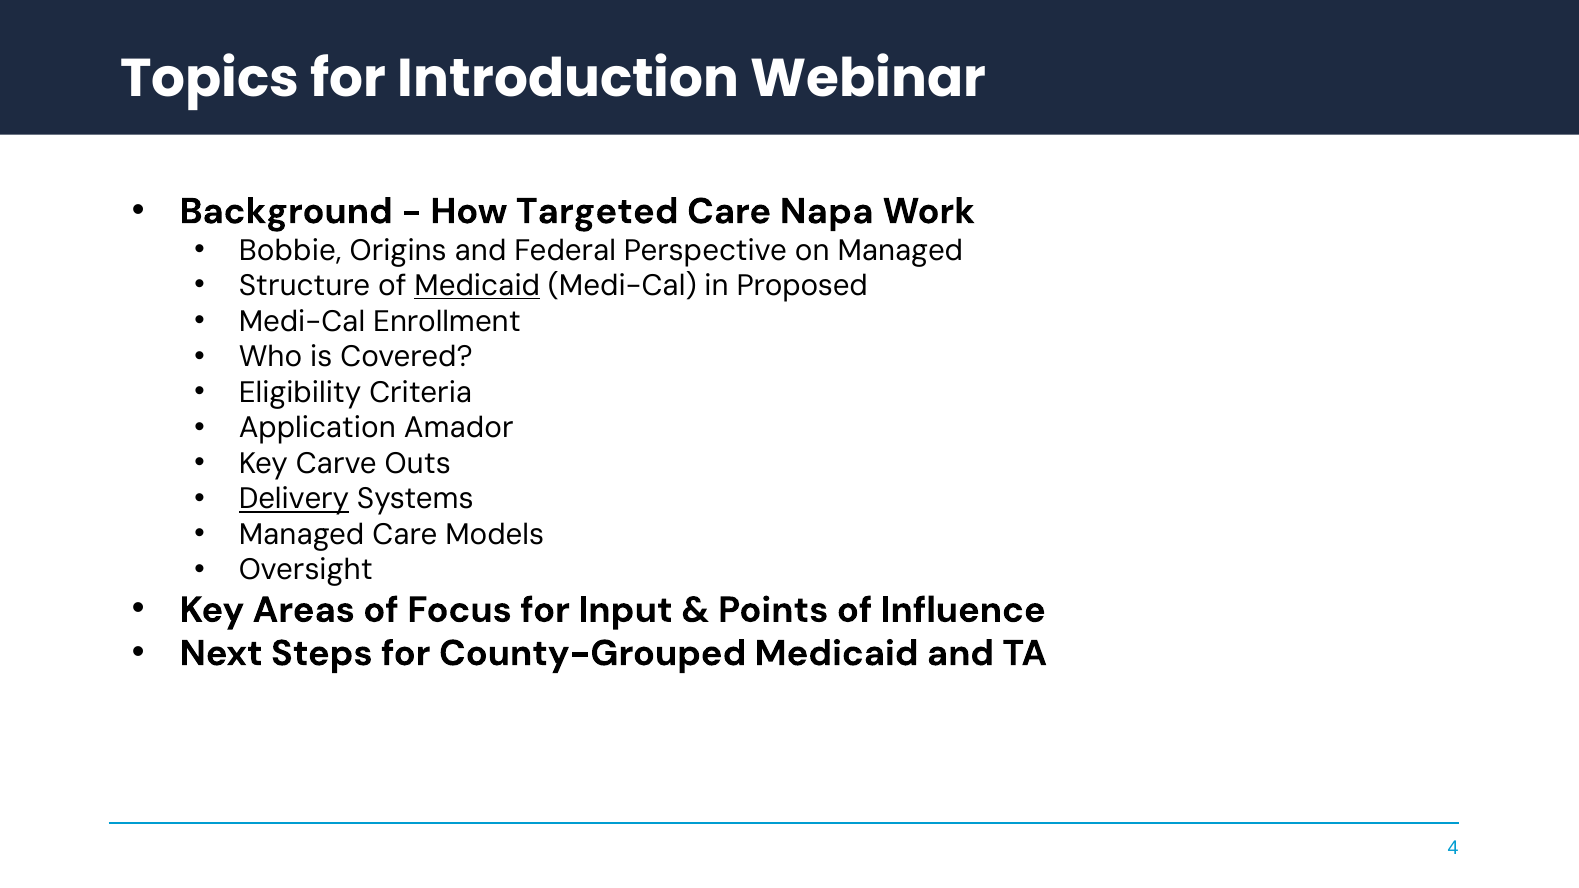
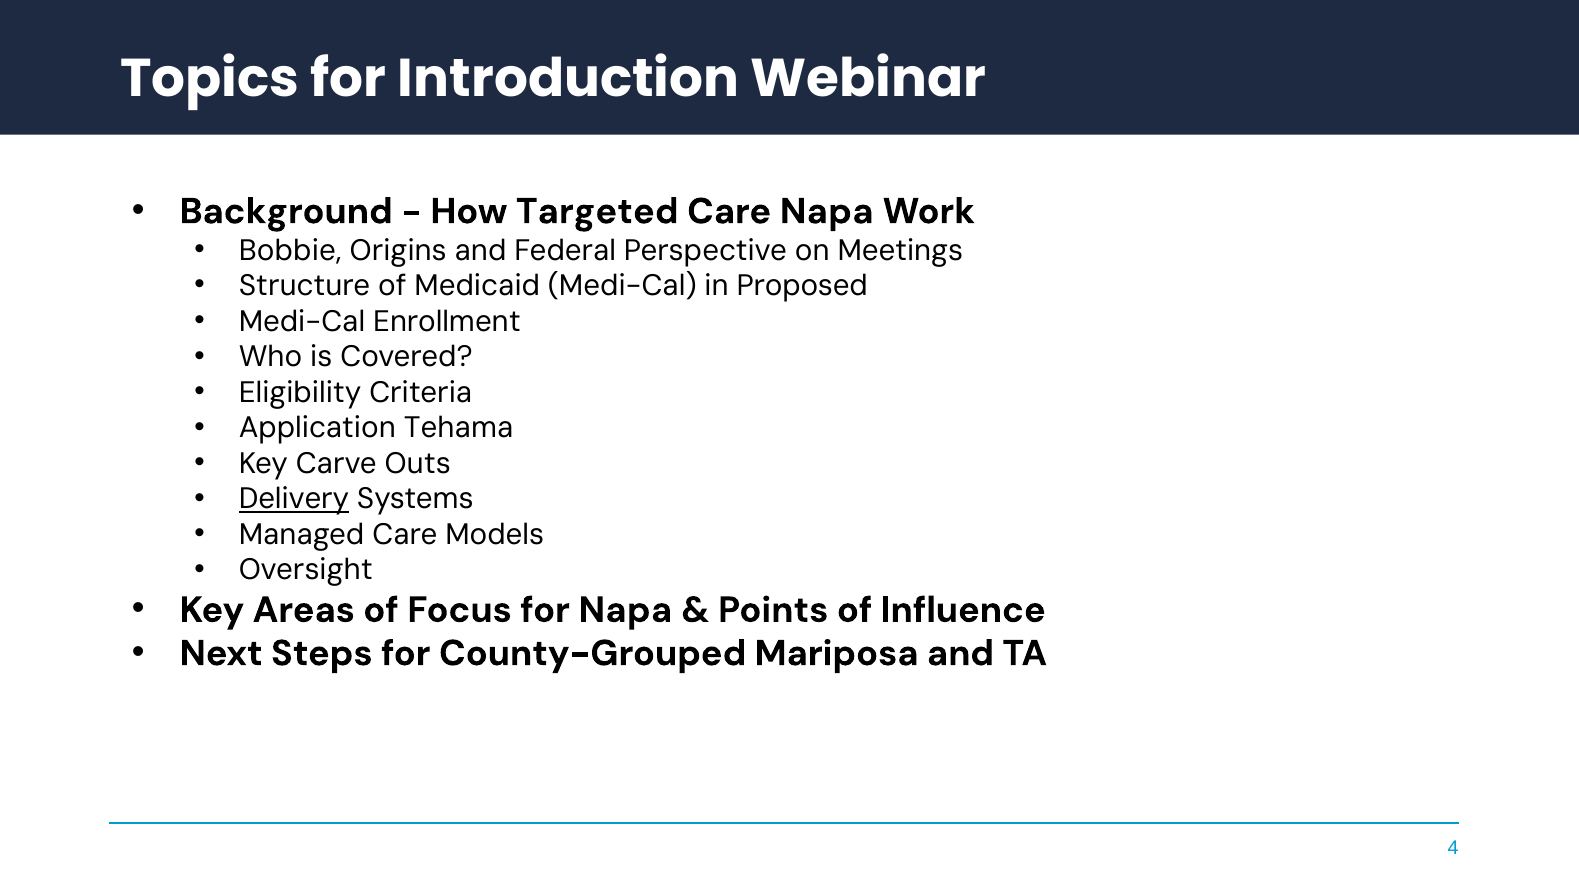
on Managed: Managed -> Meetings (900, 250)
Medicaid underline: present -> none (477, 286)
Amador: Amador -> Tehama (459, 428)
for Input: Input -> Napa (625, 610)
County-Grouped Medicaid: Medicaid -> Mariposa (837, 653)
